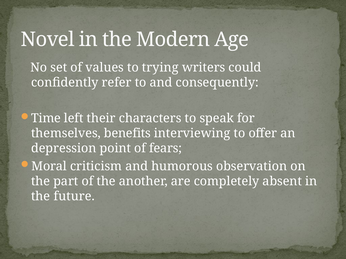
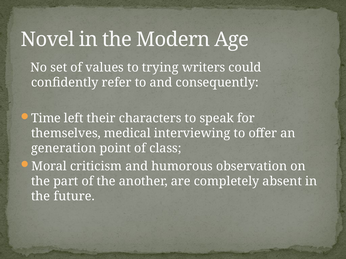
benefits: benefits -> medical (127, 134)
depression: depression -> generation (64, 149)
fears: fears -> class (165, 149)
